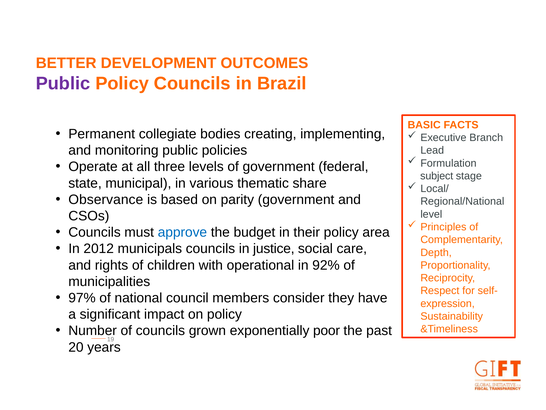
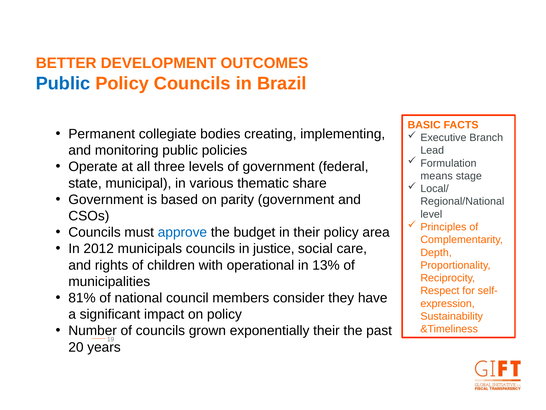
Public colour: purple -> blue (63, 83)
subject: subject -> means (437, 176)
Observance: Observance -> Government (106, 199)
92%: 92% -> 13% (326, 265)
97%: 97% -> 81% (82, 298)
exponentially poor: poor -> their (326, 330)
